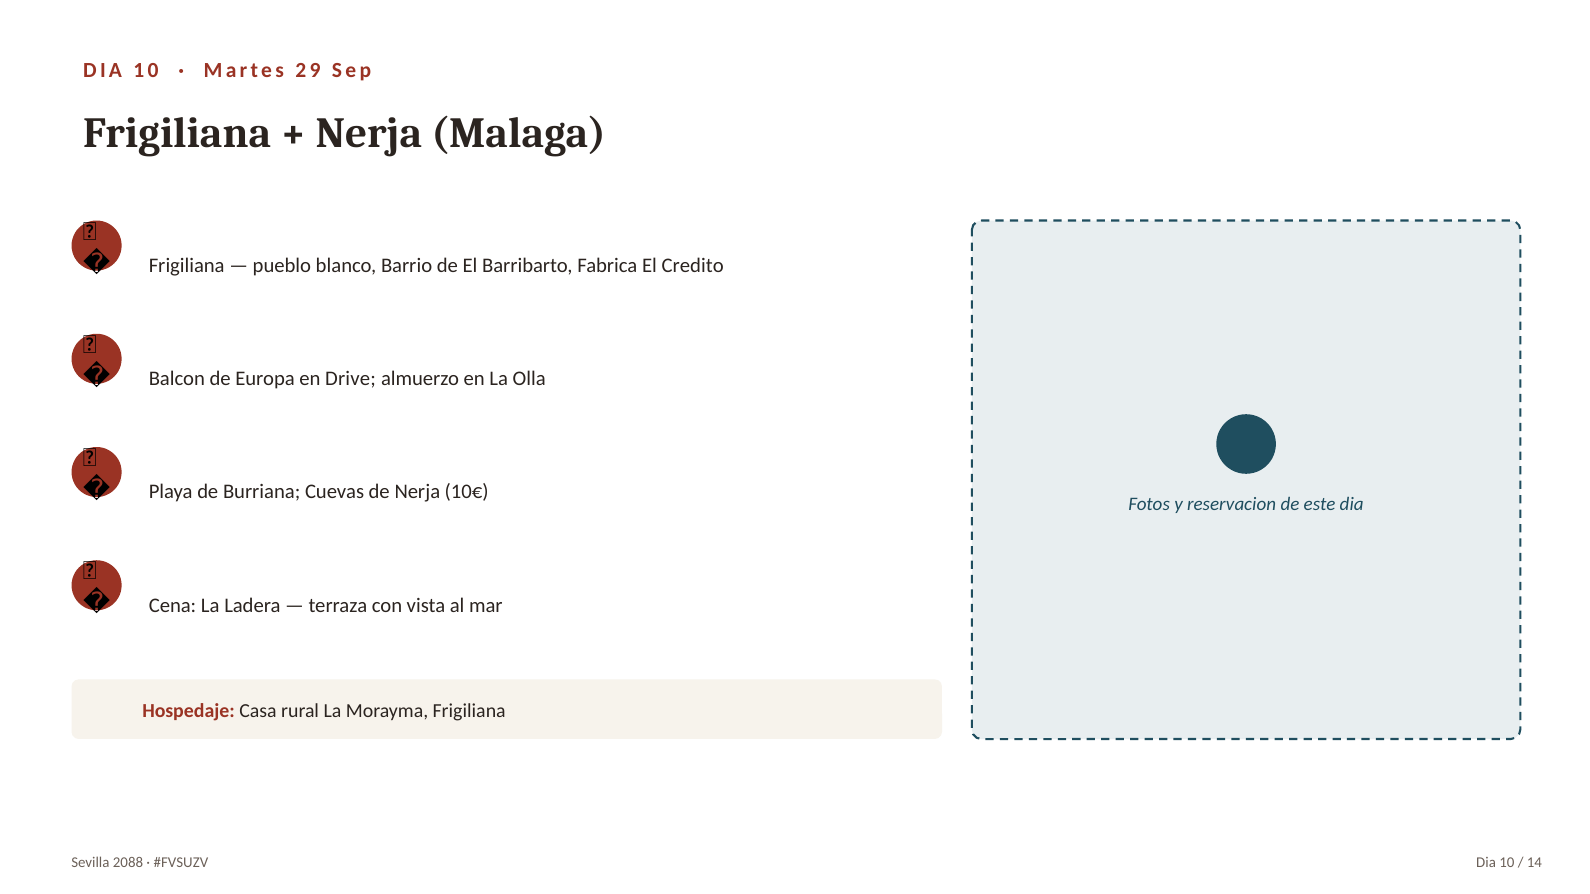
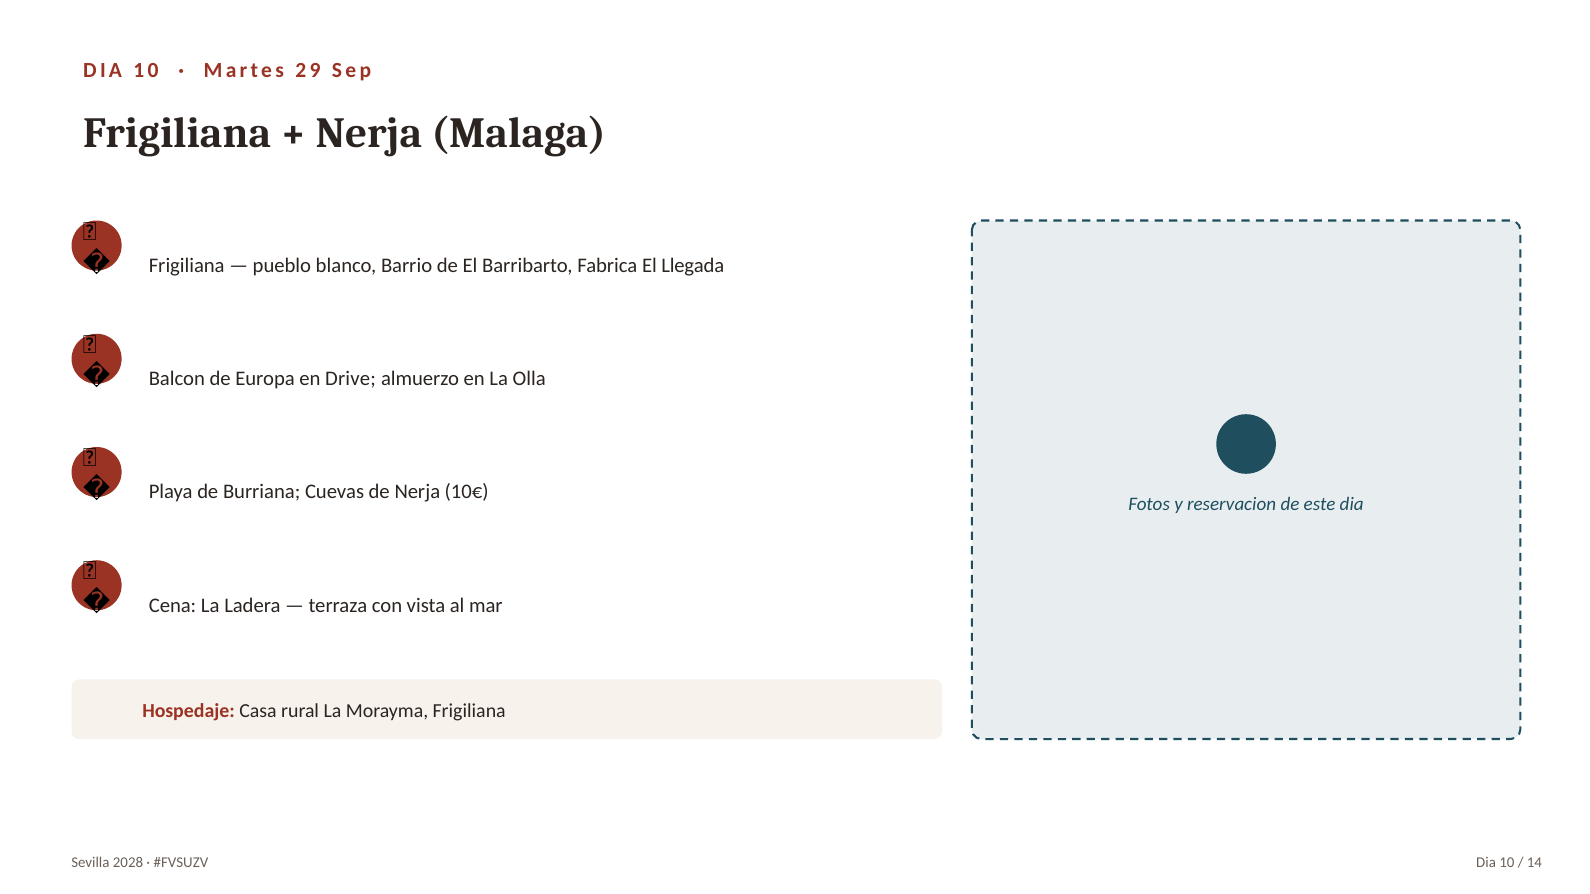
Credito: Credito -> Llegada (693, 266)
2088: 2088 -> 2028 (128, 863)
